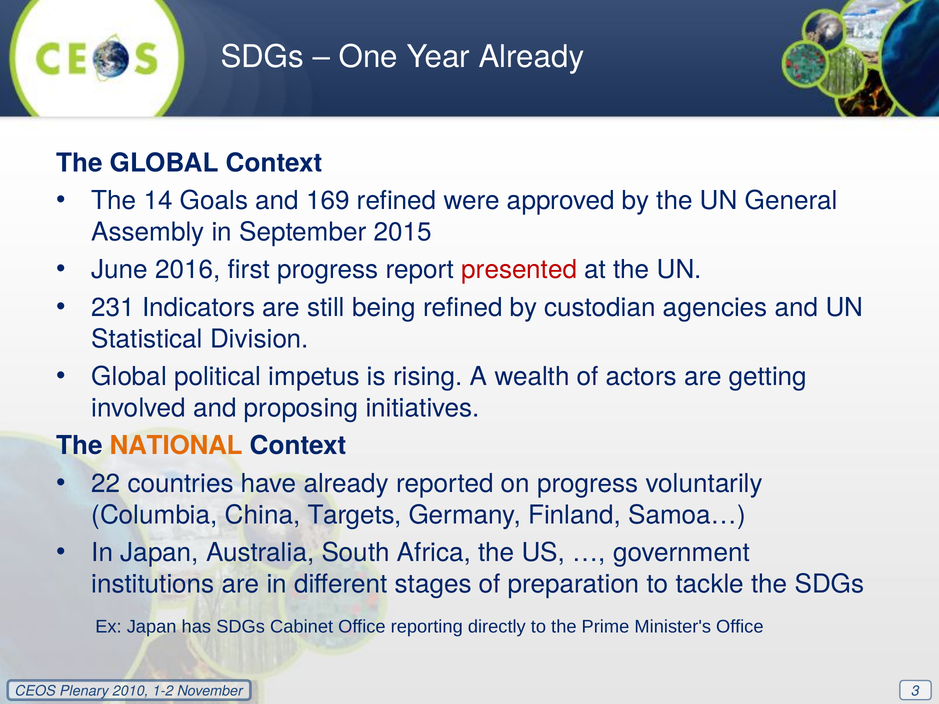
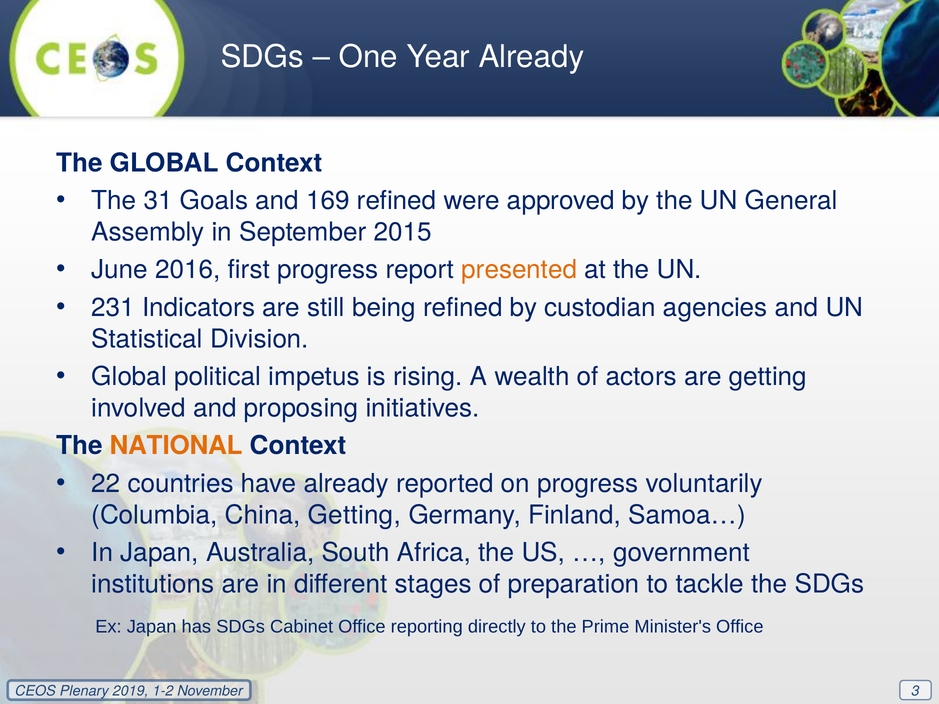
14: 14 -> 31 (158, 201)
presented colour: red -> orange (519, 270)
China Targets: Targets -> Getting (354, 515)
2010: 2010 -> 2019 (131, 691)
